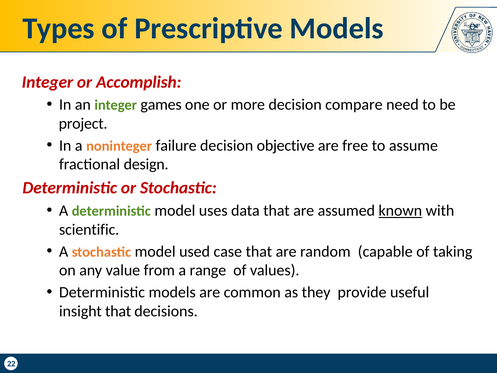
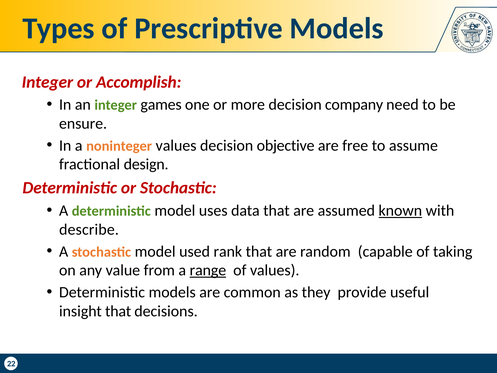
compare: compare -> company (354, 105)
project: project -> ensure (83, 123)
noninteger failure: failure -> values (176, 145)
scientific: scientific -> describe (89, 229)
case: case -> rank (228, 251)
range underline: none -> present (208, 270)
